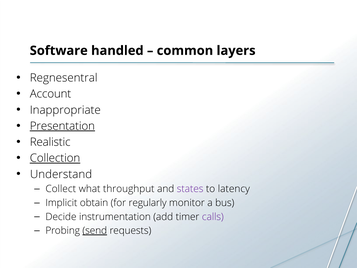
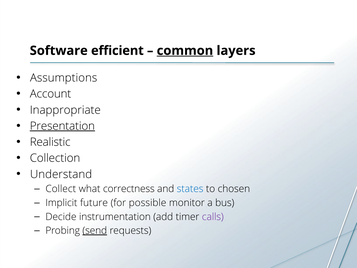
handled: handled -> efficient (117, 51)
common underline: none -> present (185, 51)
Regnesentral: Regnesentral -> Assumptions (64, 78)
Collection underline: present -> none (55, 158)
throughput: throughput -> correctness (129, 189)
states colour: purple -> blue (190, 189)
latency: latency -> chosen (234, 189)
obtain: obtain -> future (94, 203)
regularly: regularly -> possible (148, 203)
